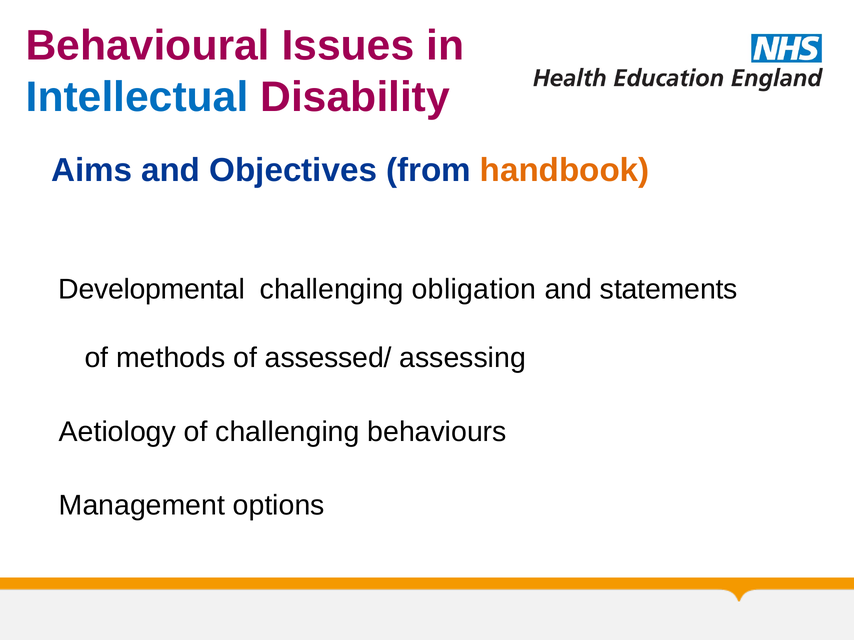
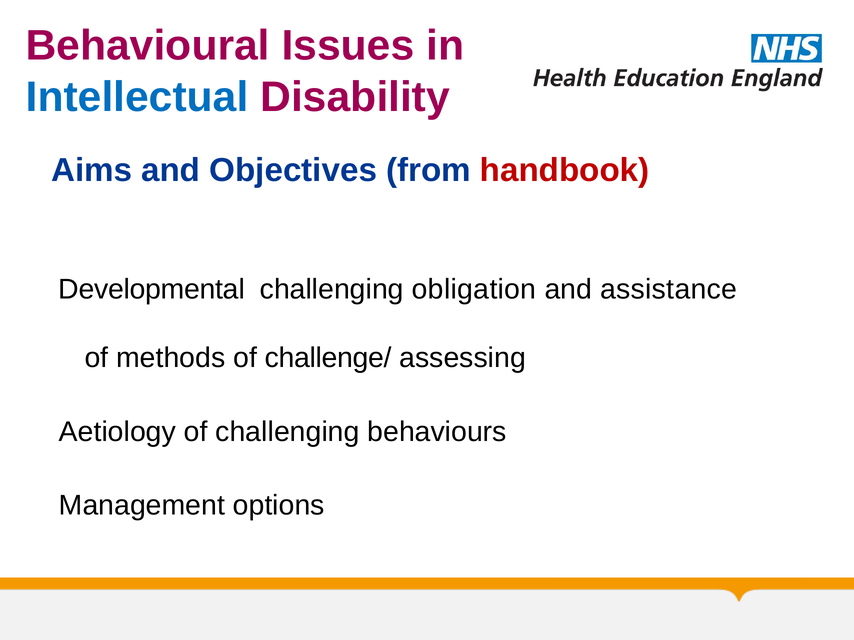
handbook colour: orange -> red (565, 170)
statements: statements -> assistance (669, 290)
assessed/: assessed/ -> challenge/ (328, 358)
